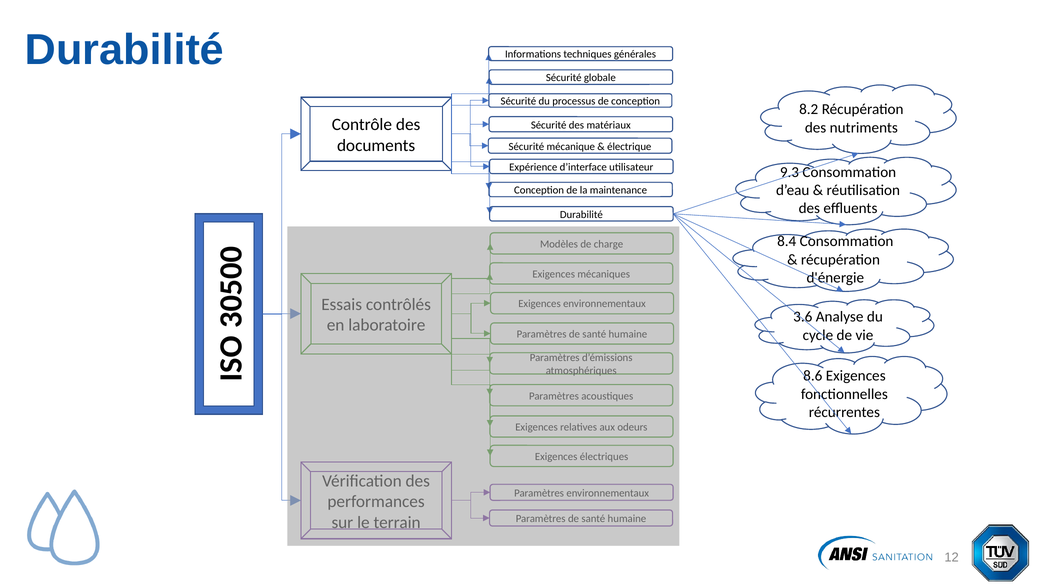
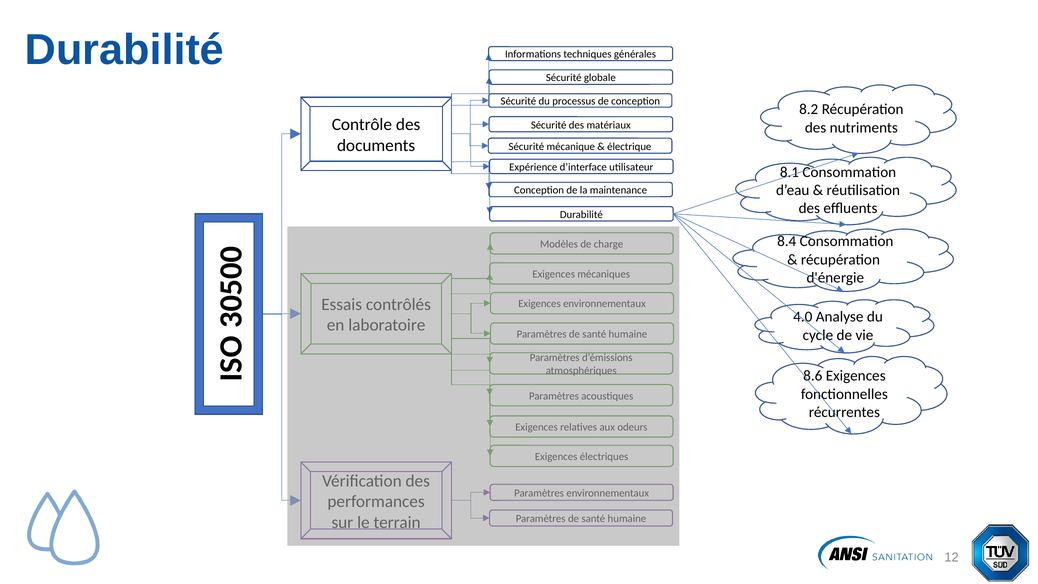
9.3: 9.3 -> 8.1 (789, 172)
3.6: 3.6 -> 4.0 (803, 317)
